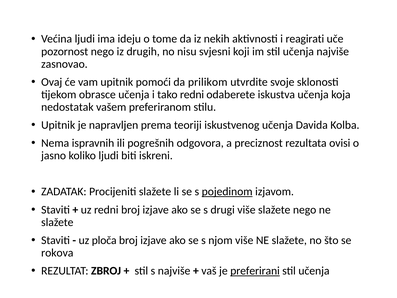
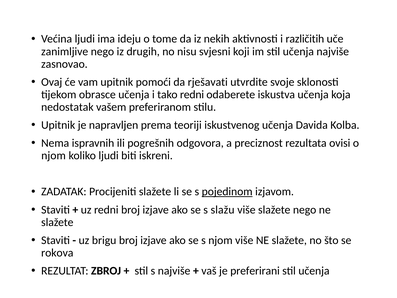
reagirati: reagirati -> različitih (305, 39)
pozornost: pozornost -> zanimljive (65, 51)
prilikom: prilikom -> rješavati (208, 82)
jasno: jasno -> njom (54, 155)
drugi: drugi -> slažu (223, 210)
ploča: ploča -> brigu (104, 240)
preferirani underline: present -> none (255, 271)
